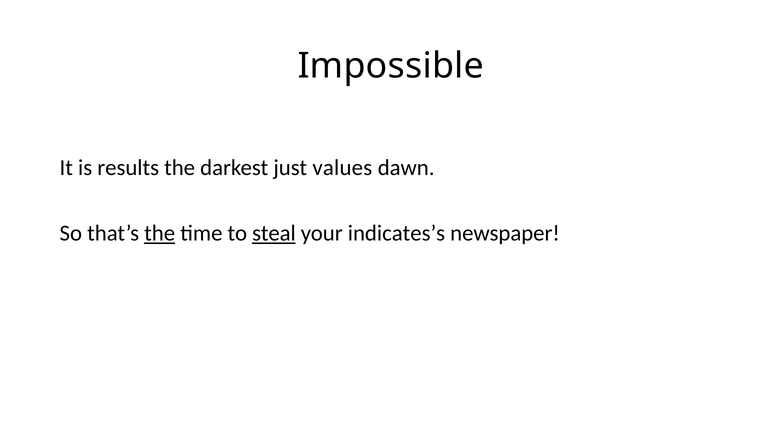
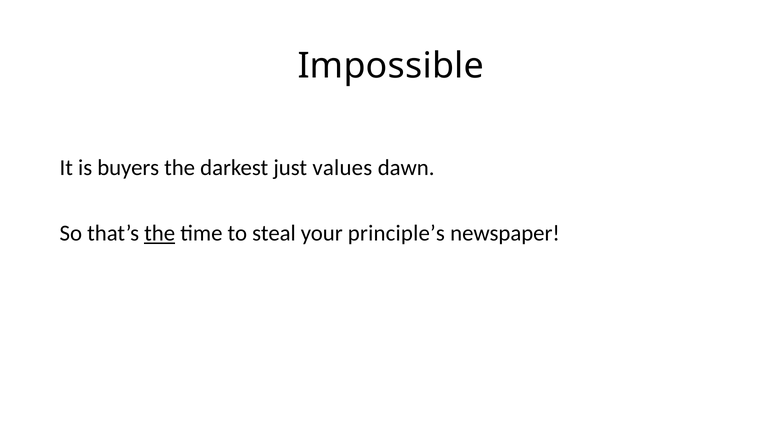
results: results -> buyers (128, 168)
steal underline: present -> none (274, 233)
indicates’s: indicates’s -> principle’s (396, 233)
